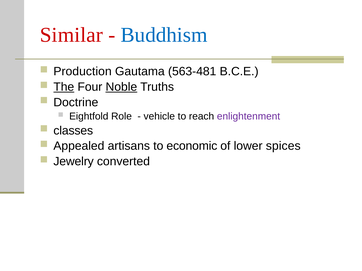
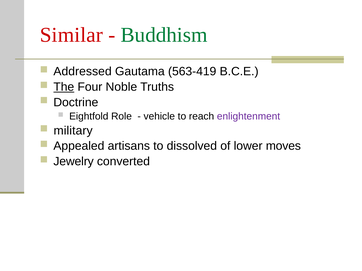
Buddhism colour: blue -> green (164, 35)
Production: Production -> Addressed (83, 72)
563-481: 563-481 -> 563-419 (192, 72)
Noble underline: present -> none (121, 87)
classes: classes -> military (73, 131)
economic: economic -> dissolved (192, 146)
spices: spices -> moves (283, 146)
